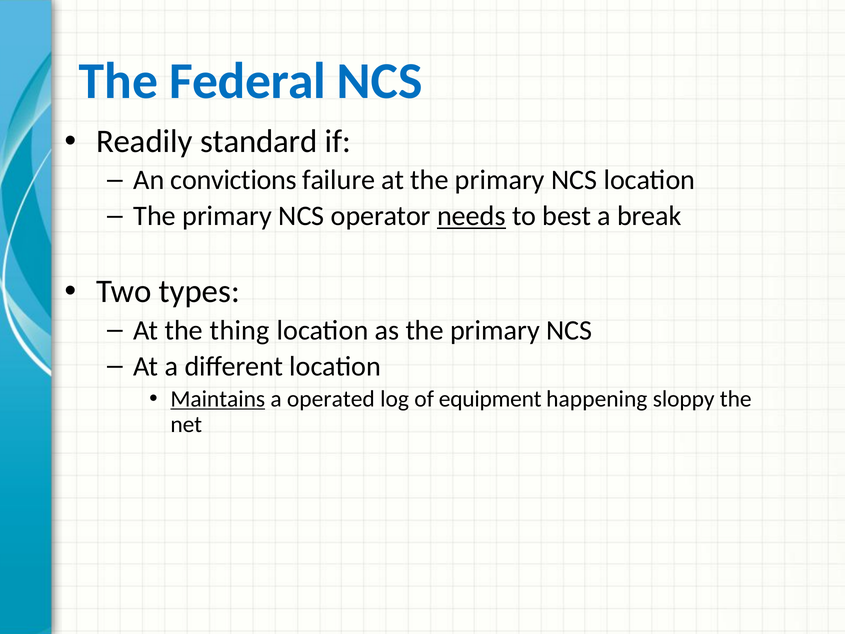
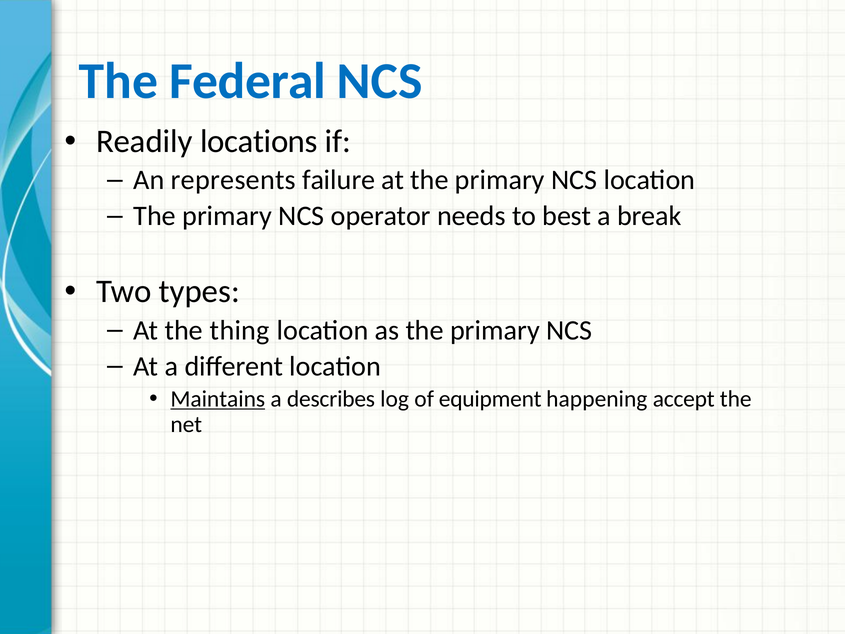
standard: standard -> locations (259, 141)
convictions: convictions -> represents (233, 180)
needs underline: present -> none (471, 216)
operated: operated -> describes (331, 399)
sloppy: sloppy -> accept (684, 399)
